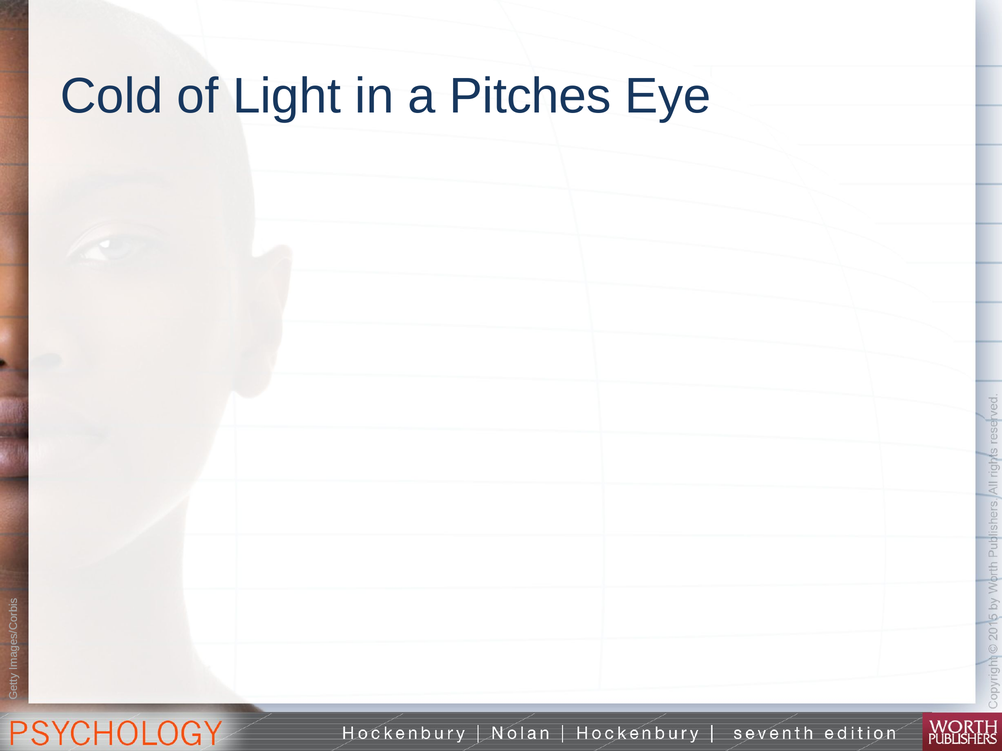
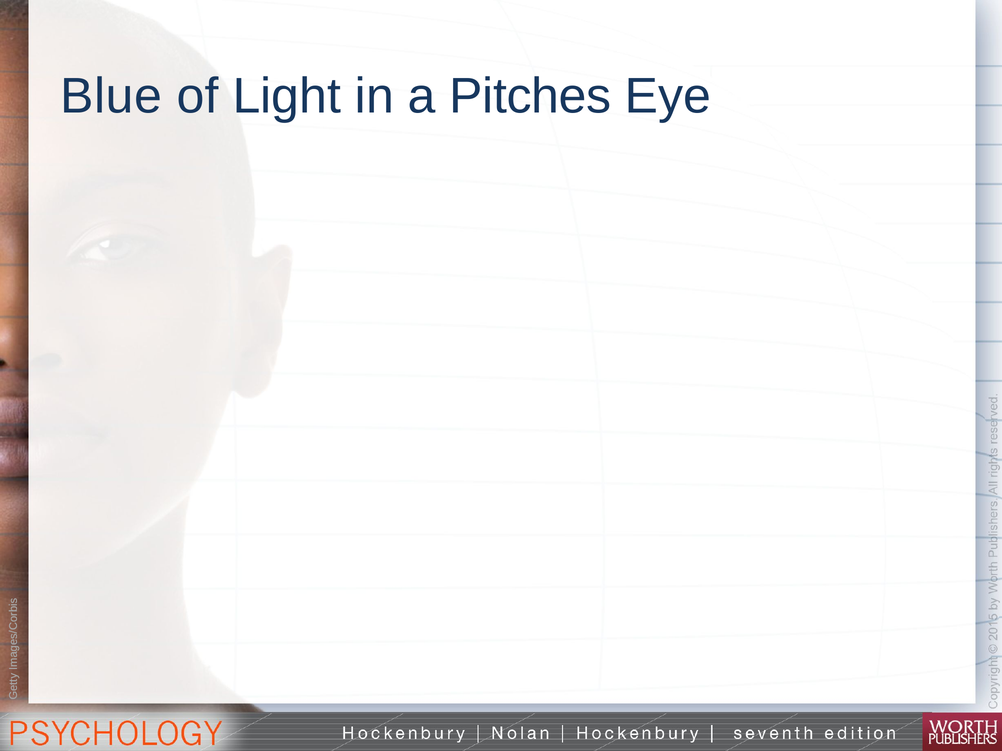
Cold: Cold -> Blue (111, 96)
